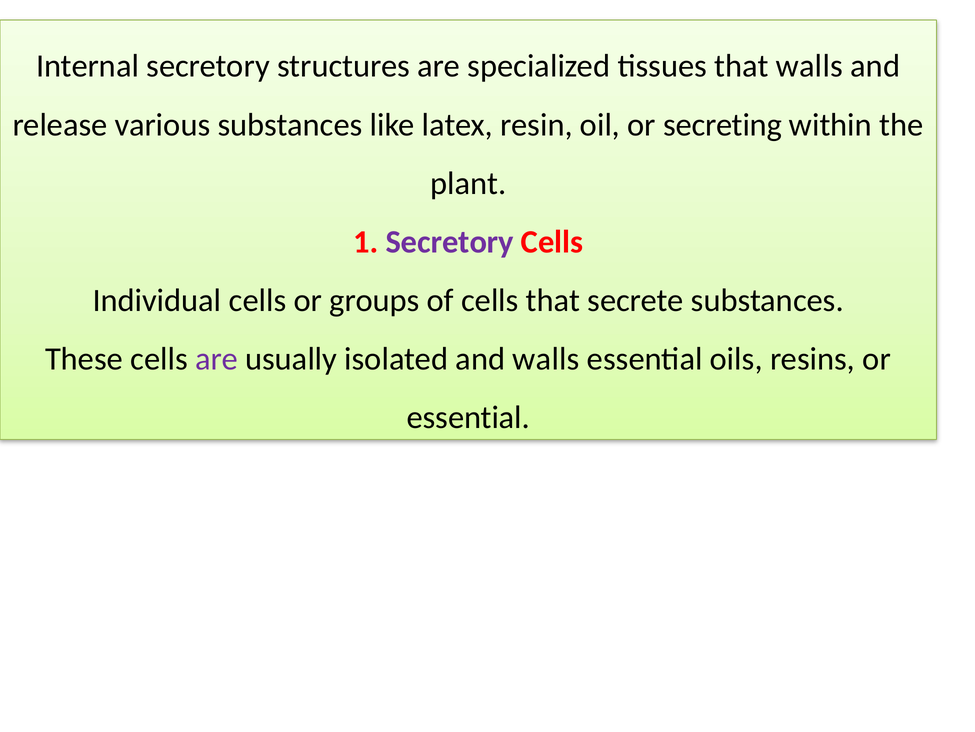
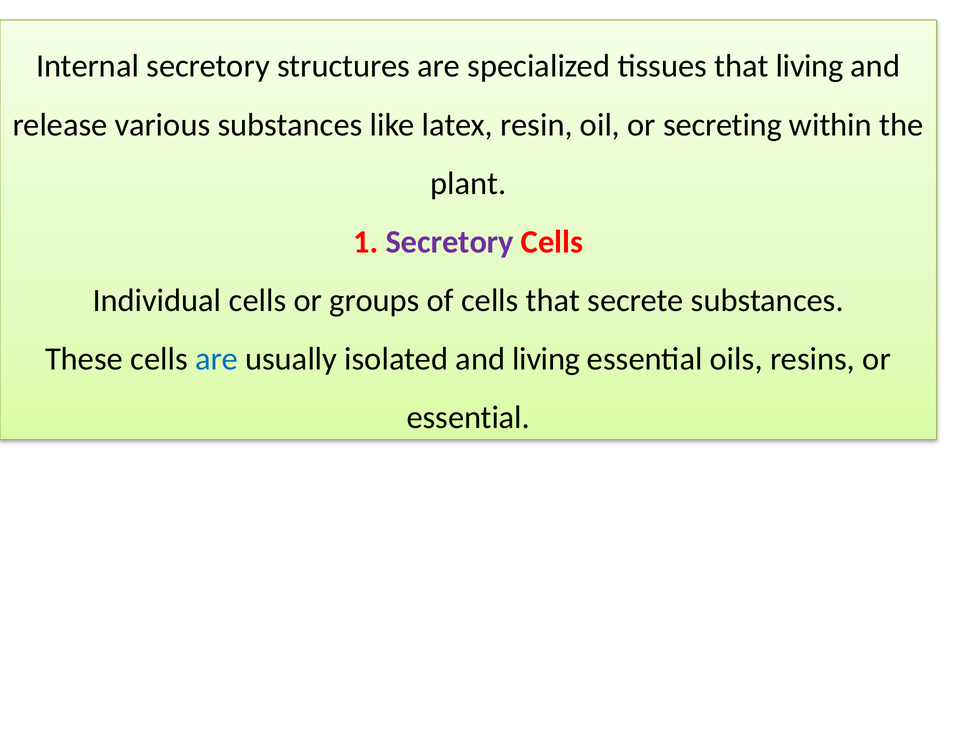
that walls: walls -> living (810, 66)
are colour: purple -> blue (217, 359)
and walls: walls -> living (546, 359)
